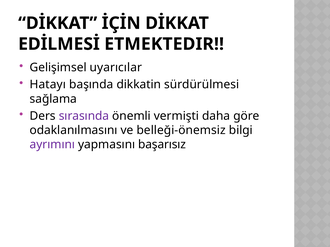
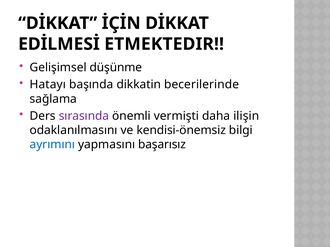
uyarıcılar: uyarıcılar -> düşünme (116, 68)
sürdürülmesi: sürdürülmesi -> becerilerinde (202, 85)
göre: göre -> ilişin (246, 116)
belleği-önemsiz: belleği-önemsiz -> kendisi-önemsiz (181, 130)
ayrımını colour: purple -> blue (52, 145)
